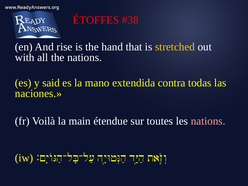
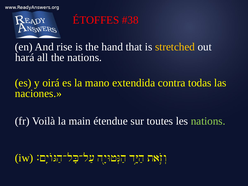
with: with -> hará (25, 57)
said: said -> oirá (51, 83)
nations colour: pink -> light green (208, 121)
